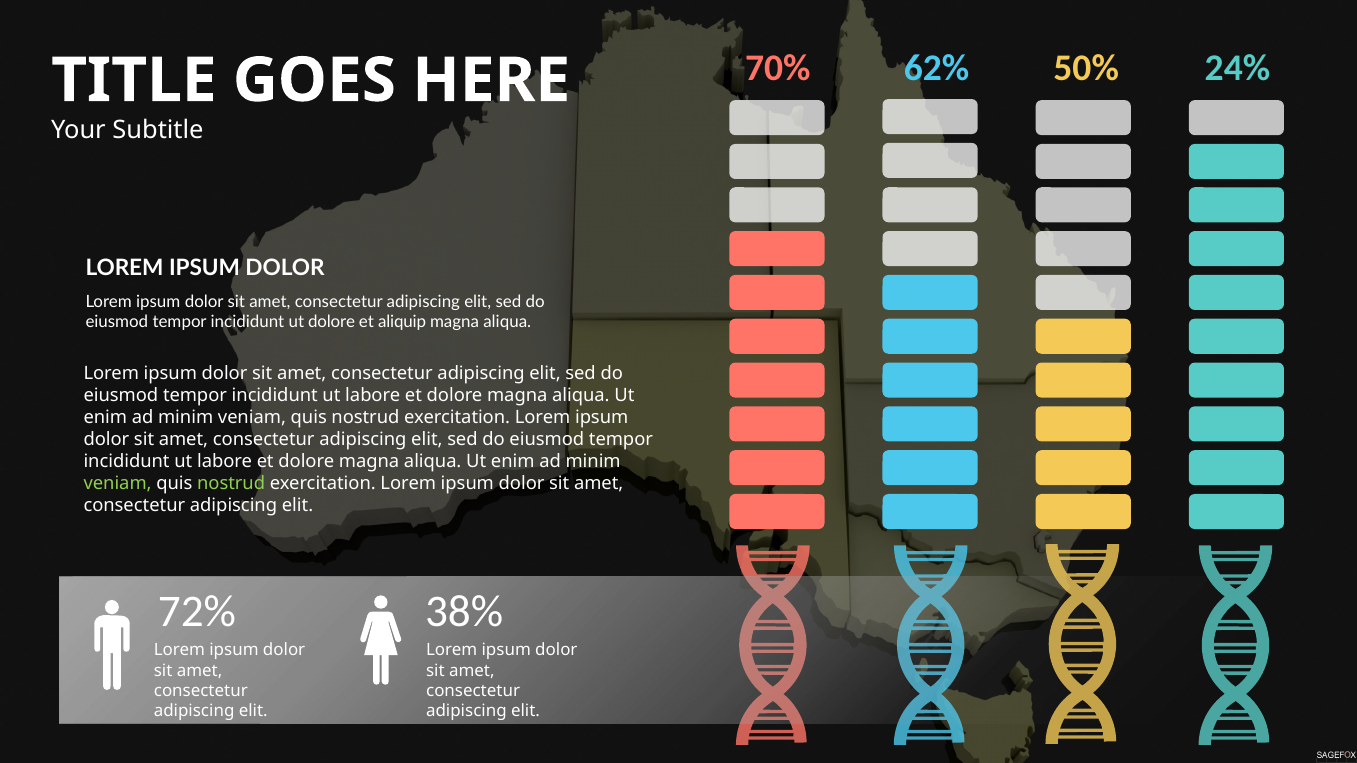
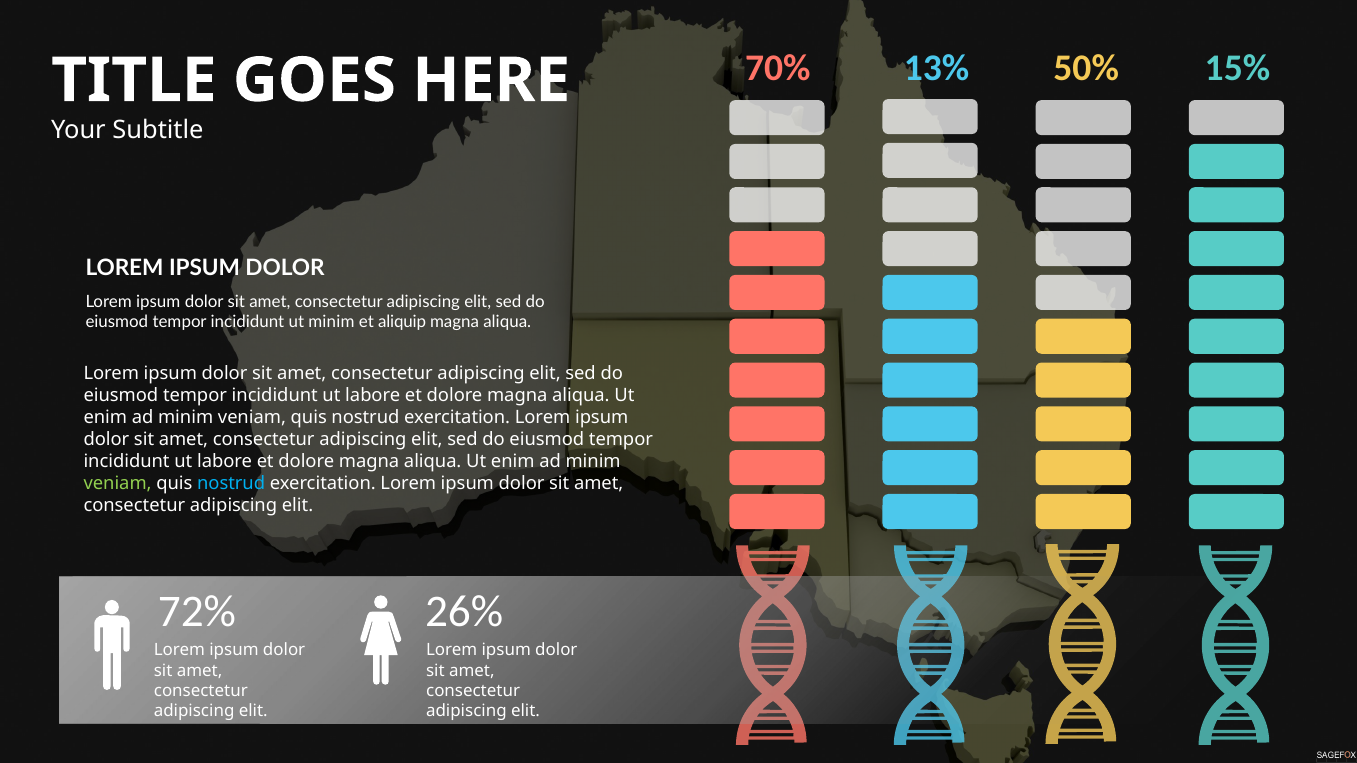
62%: 62% -> 13% (937, 68)
24%: 24% -> 15% (1237, 68)
ut dolore: dolore -> minim (331, 322)
nostrud colour: light green -> light blue (231, 484)
38%: 38% -> 26% (464, 611)
